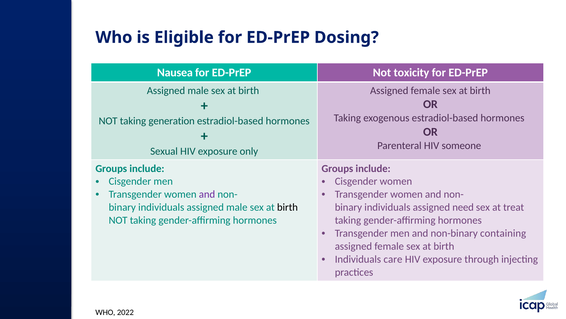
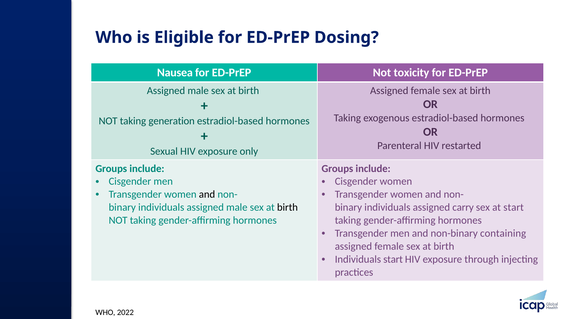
someone: someone -> restarted (461, 145)
and colour: purple -> black (207, 194)
need: need -> carry (463, 207)
at treat: treat -> start (514, 207)
Individuals care: care -> start (393, 259)
